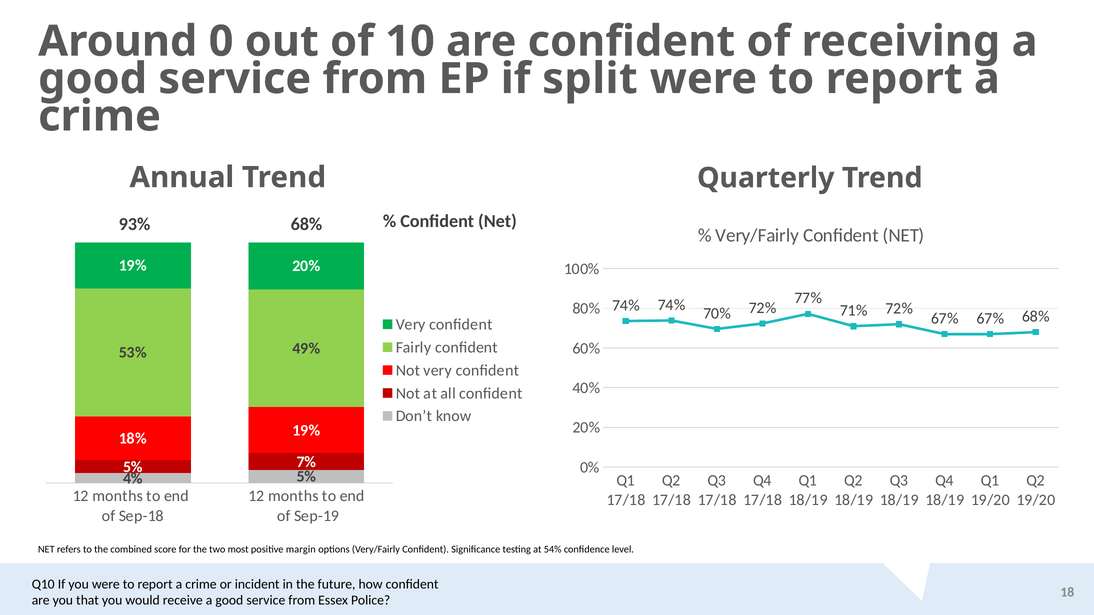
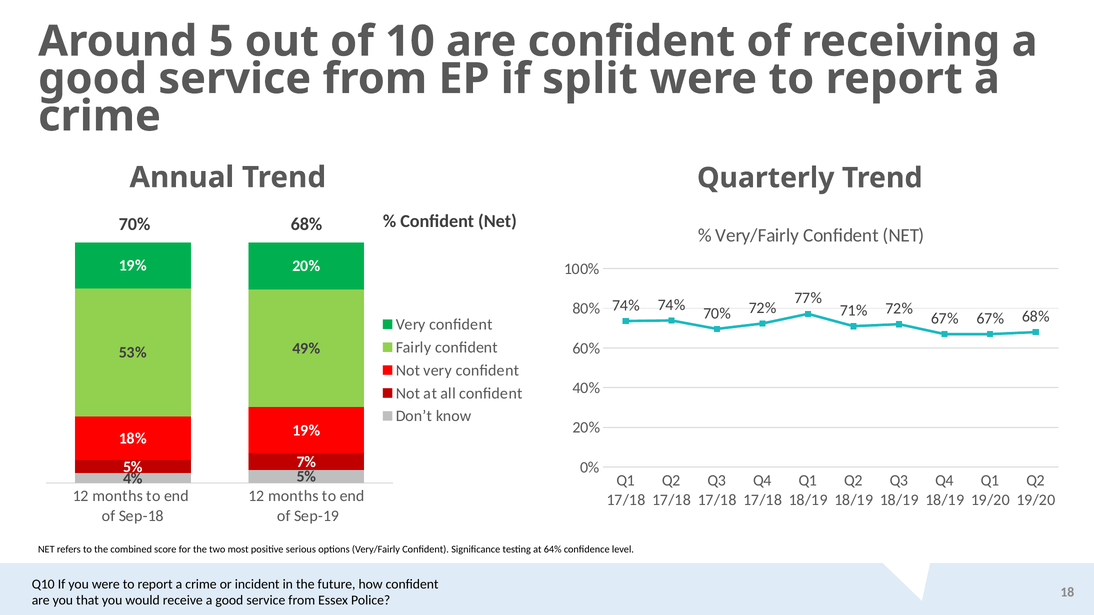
0: 0 -> 5 (221, 41)
93%: 93% -> 70% (134, 225)
margin: margin -> serious (301, 550)
54%: 54% -> 64% (553, 550)
